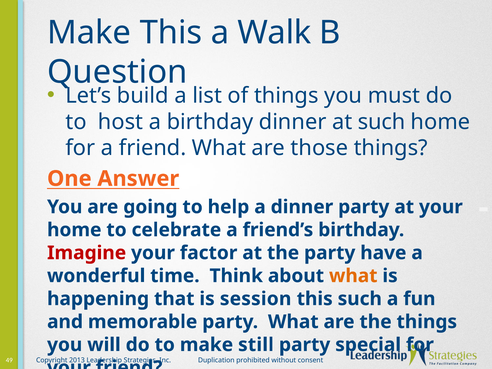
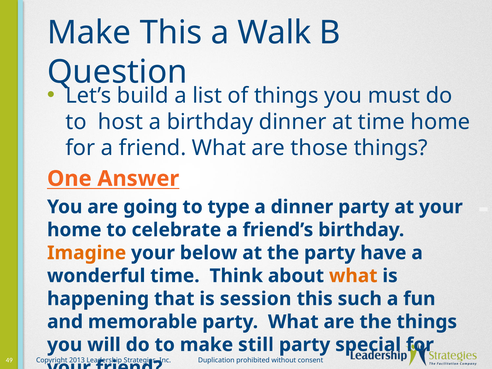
at such: such -> time (381, 122)
help: help -> type (229, 207)
Imagine colour: red -> orange (87, 253)
factor: factor -> below (209, 253)
